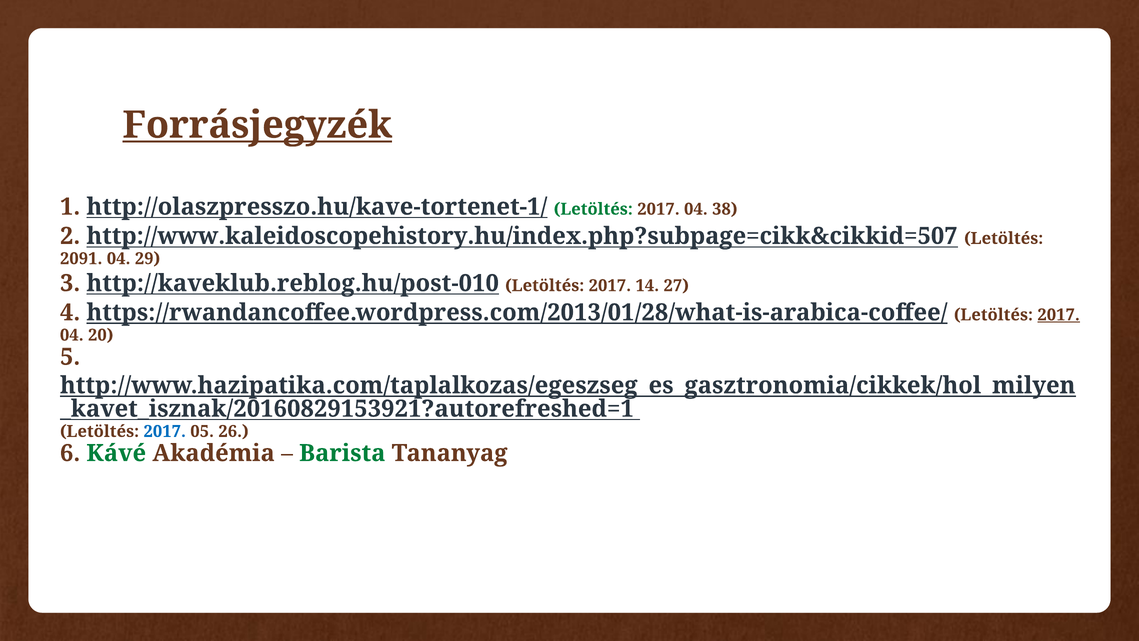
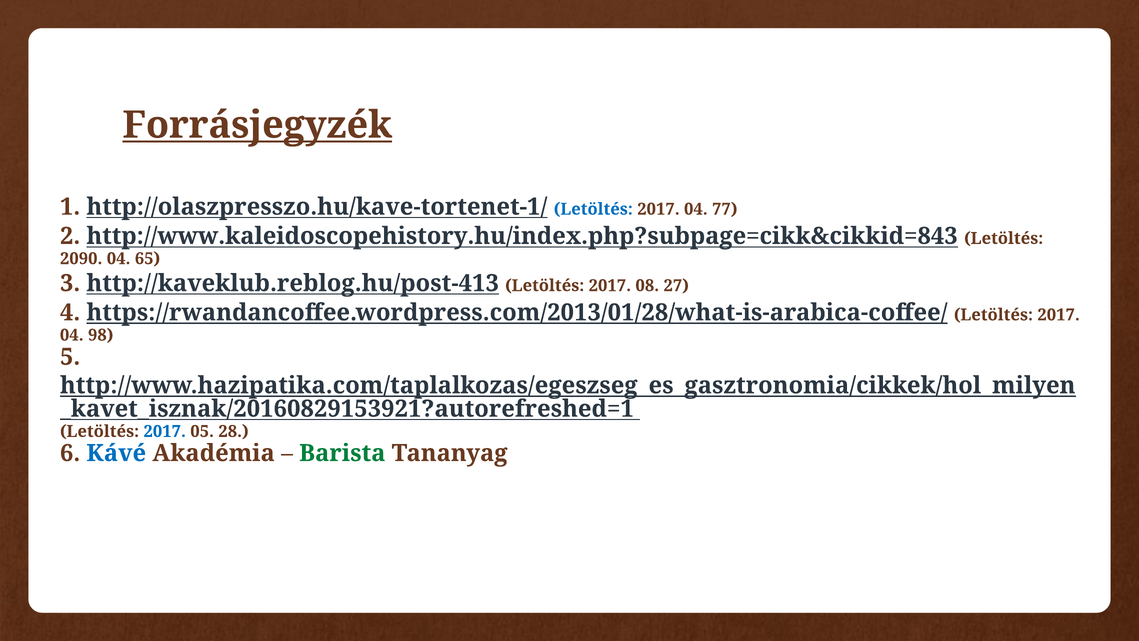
Letöltés colour: green -> blue (593, 209)
38: 38 -> 77 (725, 209)
http://www.kaleidoscopehistory.hu/index.php?subpage=cikk&cikkid=507: http://www.kaleidoscopehistory.hu/index.php?subpage=cikk&cikkid=507 -> http://www.kaleidoscopehistory.hu/index.php?subpage=cikk&cikkid=843 (522, 236)
2091: 2091 -> 2090 (81, 259)
29: 29 -> 65 (148, 259)
http://kaveklub.reblog.hu/post-010: http://kaveklub.reblog.hu/post-010 -> http://kaveklub.reblog.hu/post-413 (293, 283)
14: 14 -> 08 (647, 286)
2017 underline: present -> none (1059, 315)
20: 20 -> 98 (101, 335)
26: 26 -> 28 (234, 431)
Kávé colour: green -> blue (116, 453)
